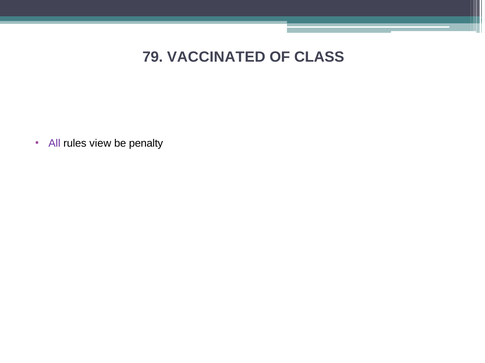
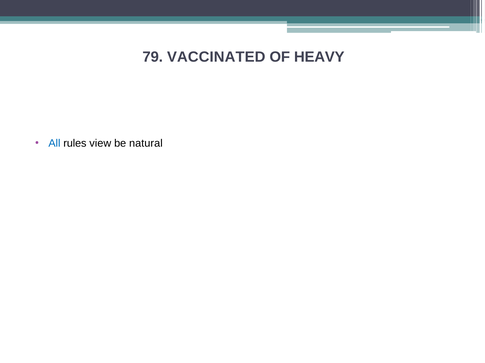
CLASS: CLASS -> HEAVY (319, 57)
All colour: purple -> blue (54, 144)
penalty: penalty -> natural (146, 144)
